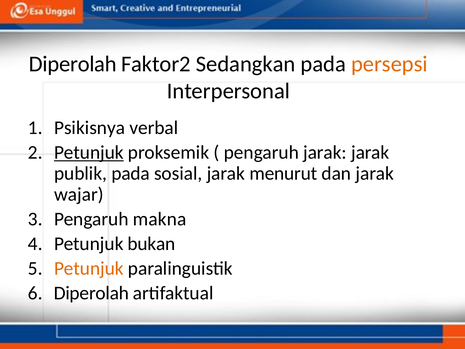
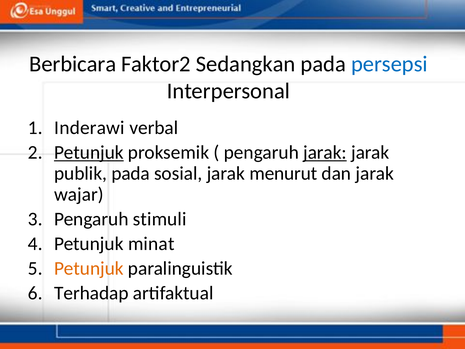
Diperolah: Diperolah -> Berbicara (73, 64)
persepsi colour: orange -> blue (389, 64)
Psikisnya: Psikisnya -> Inderawi (90, 128)
jarak underline: none -> present (325, 152)
makna: makna -> stimuli (160, 219)
bukan: bukan -> minat (151, 243)
Diperolah: Diperolah -> Terhadap (91, 293)
